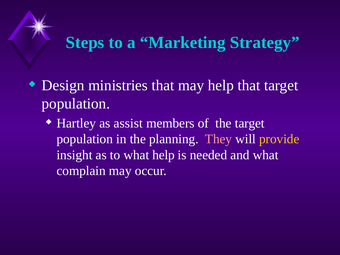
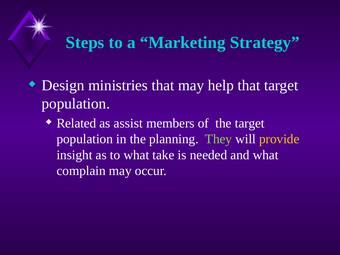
Hartley: Hartley -> Related (76, 123)
They colour: pink -> light green (219, 139)
what help: help -> take (163, 155)
